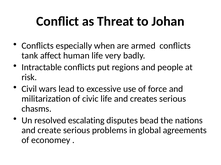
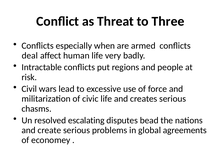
Johan: Johan -> Three (168, 21)
tank: tank -> deal (30, 56)
